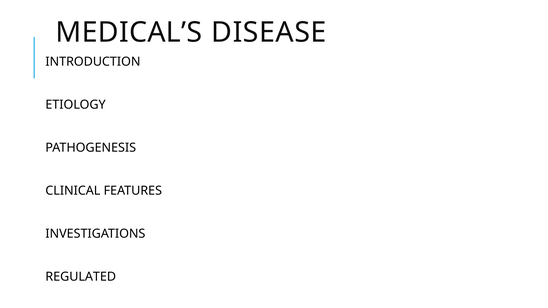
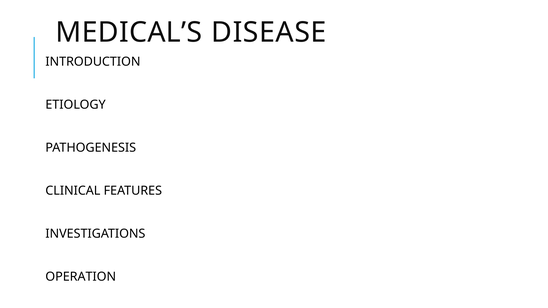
REGULATED: REGULATED -> OPERATION (81, 277)
